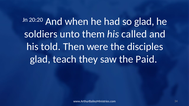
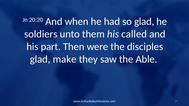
told: told -> part (51, 47)
teach: teach -> make (65, 59)
Paid: Paid -> Able (146, 59)
